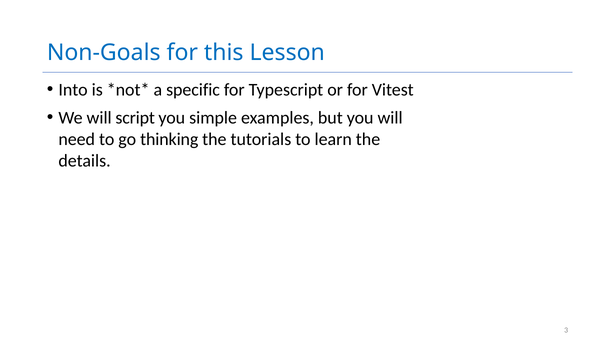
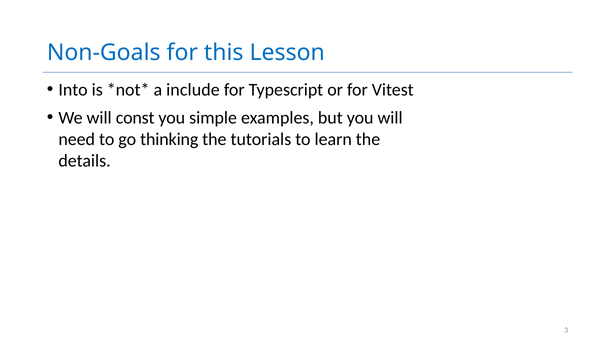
specific: specific -> include (193, 90)
script: script -> const (135, 118)
